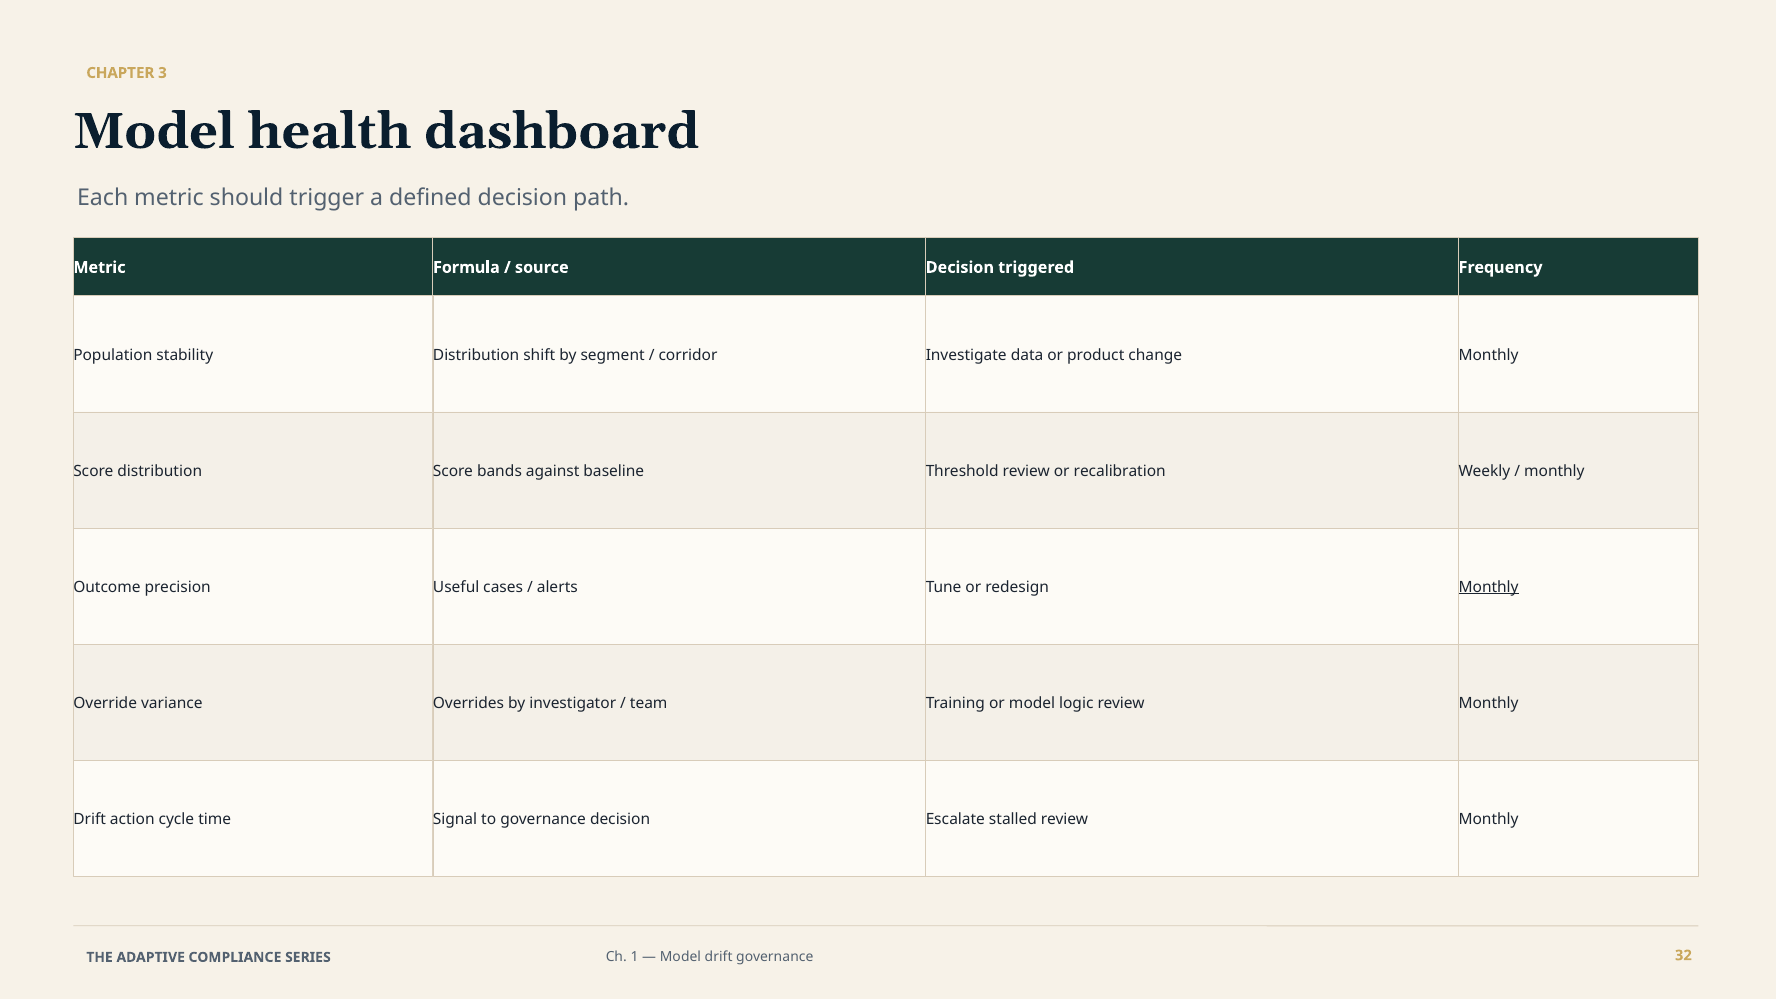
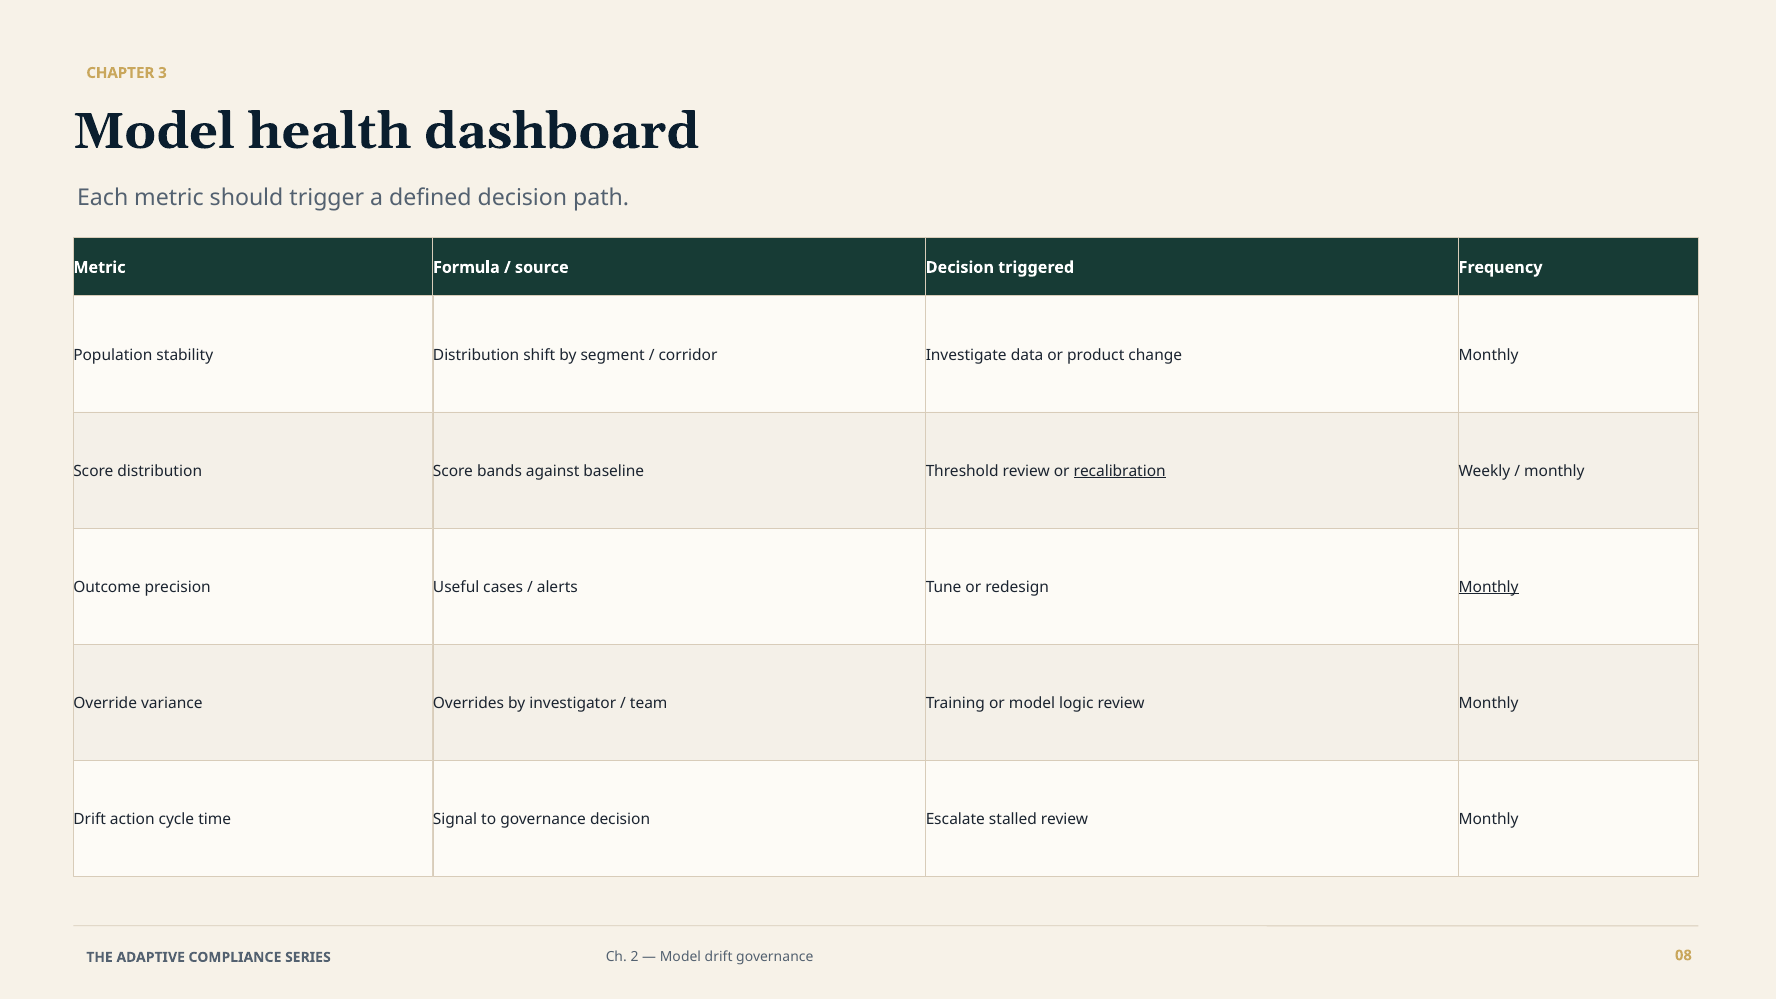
recalibration underline: none -> present (1120, 471)
1: 1 -> 2 (635, 957)
32: 32 -> 08 (1683, 955)
